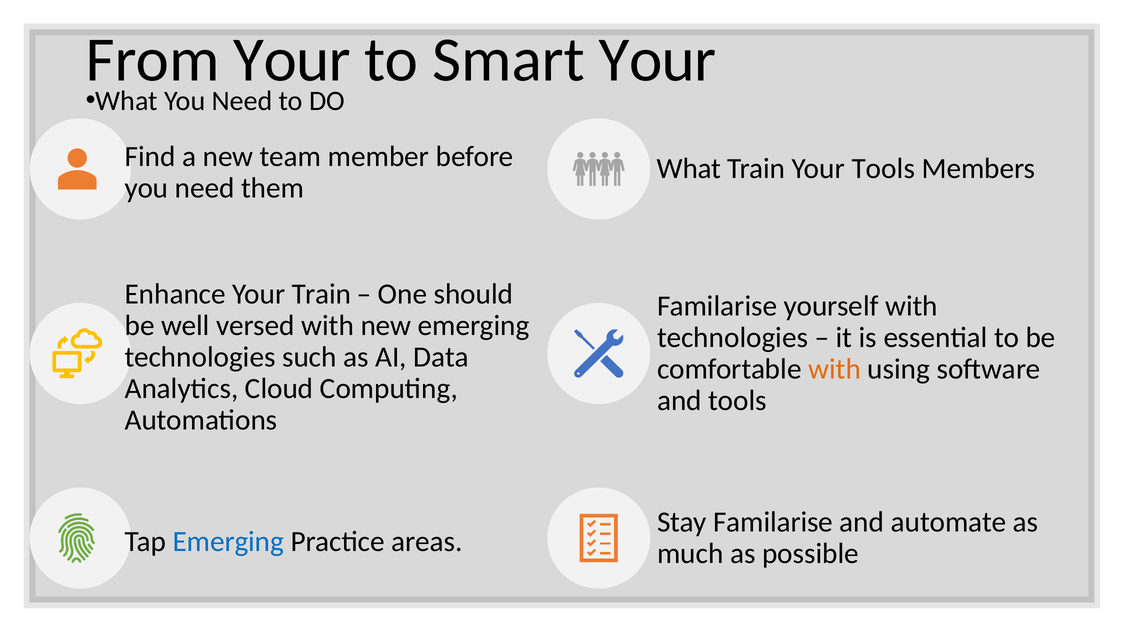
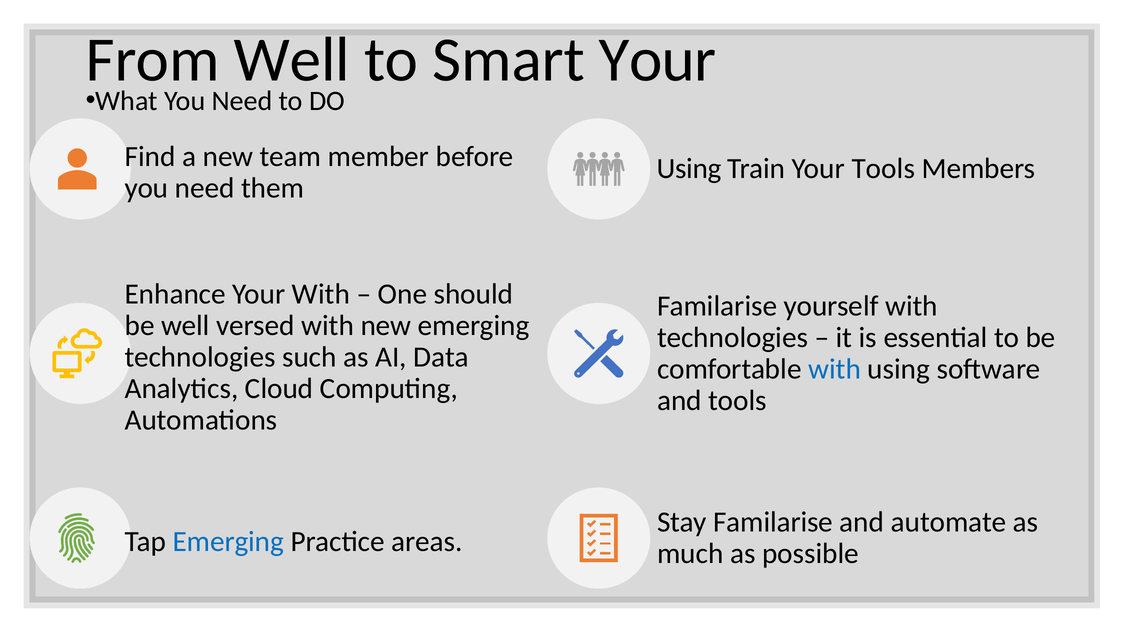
Your: Your -> Well (292, 60)
What: What -> Using (689, 169)
Your Train: Train -> With (321, 294)
with colour: orange -> blue (835, 369)
